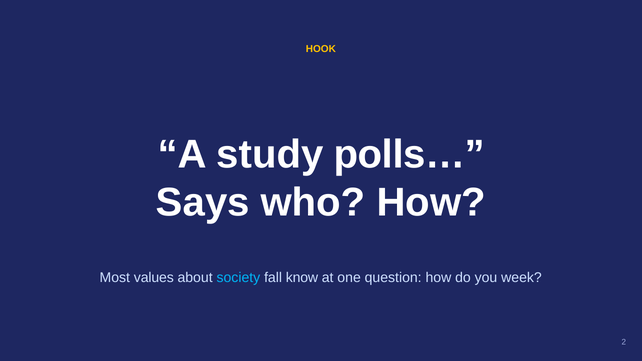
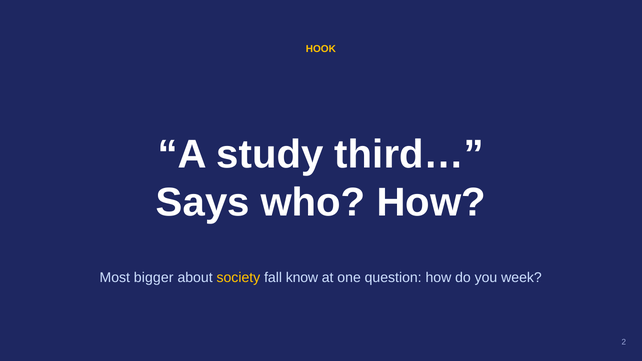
polls…: polls… -> third… (409, 154)
values: values -> bigger (154, 278)
society colour: light blue -> yellow (238, 278)
